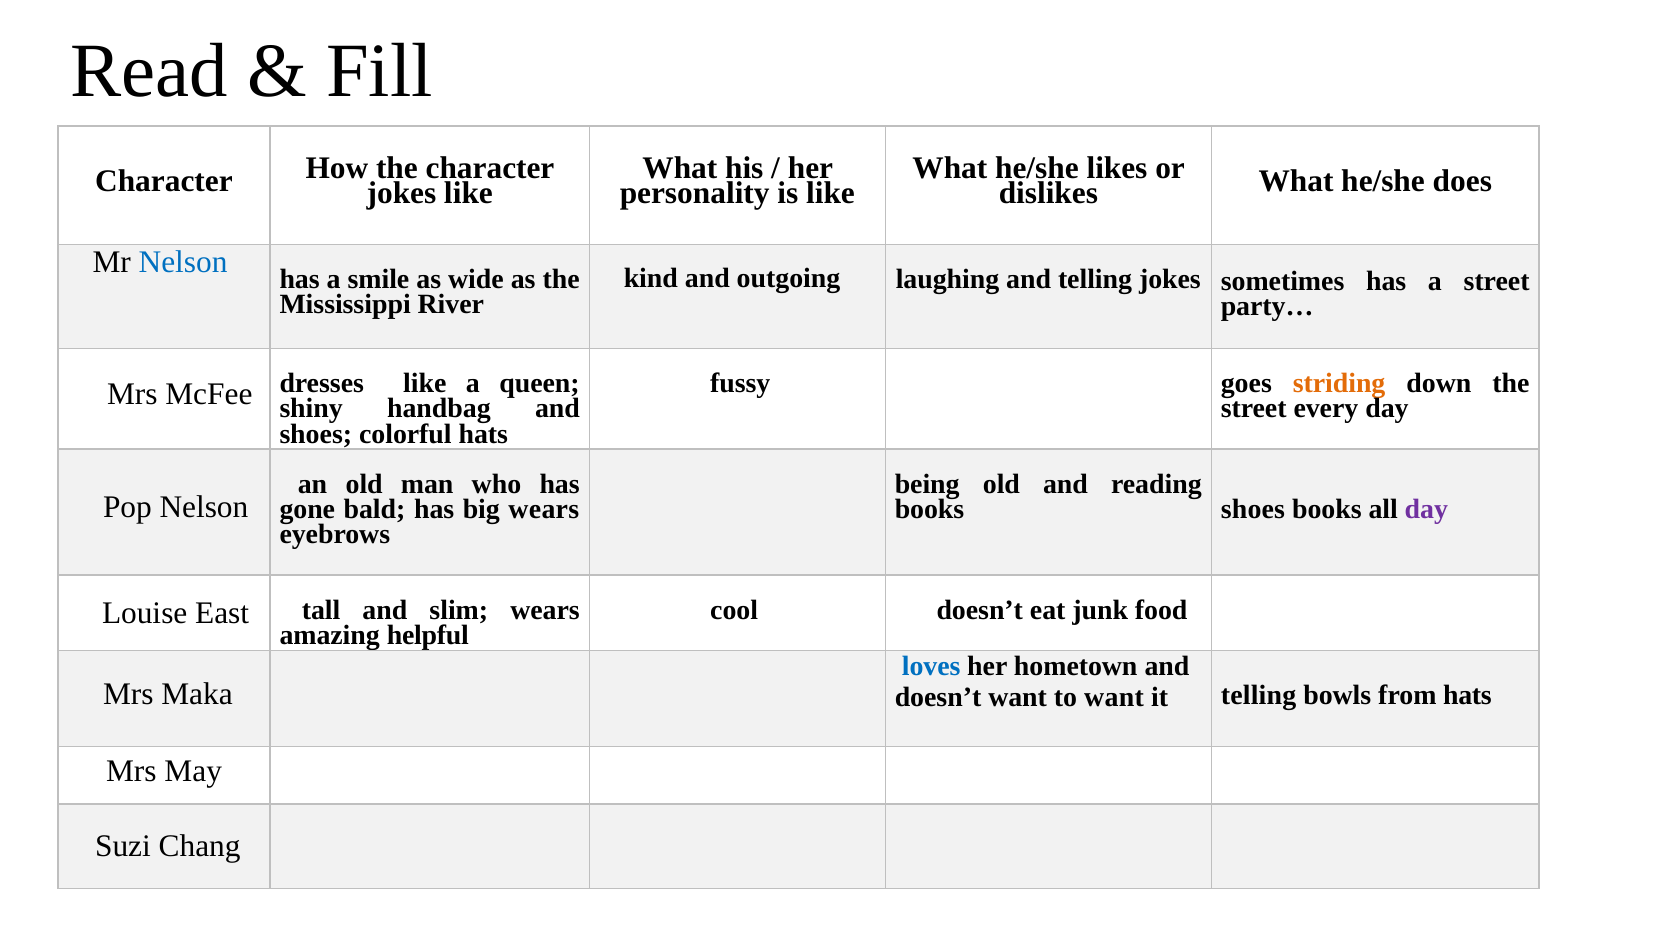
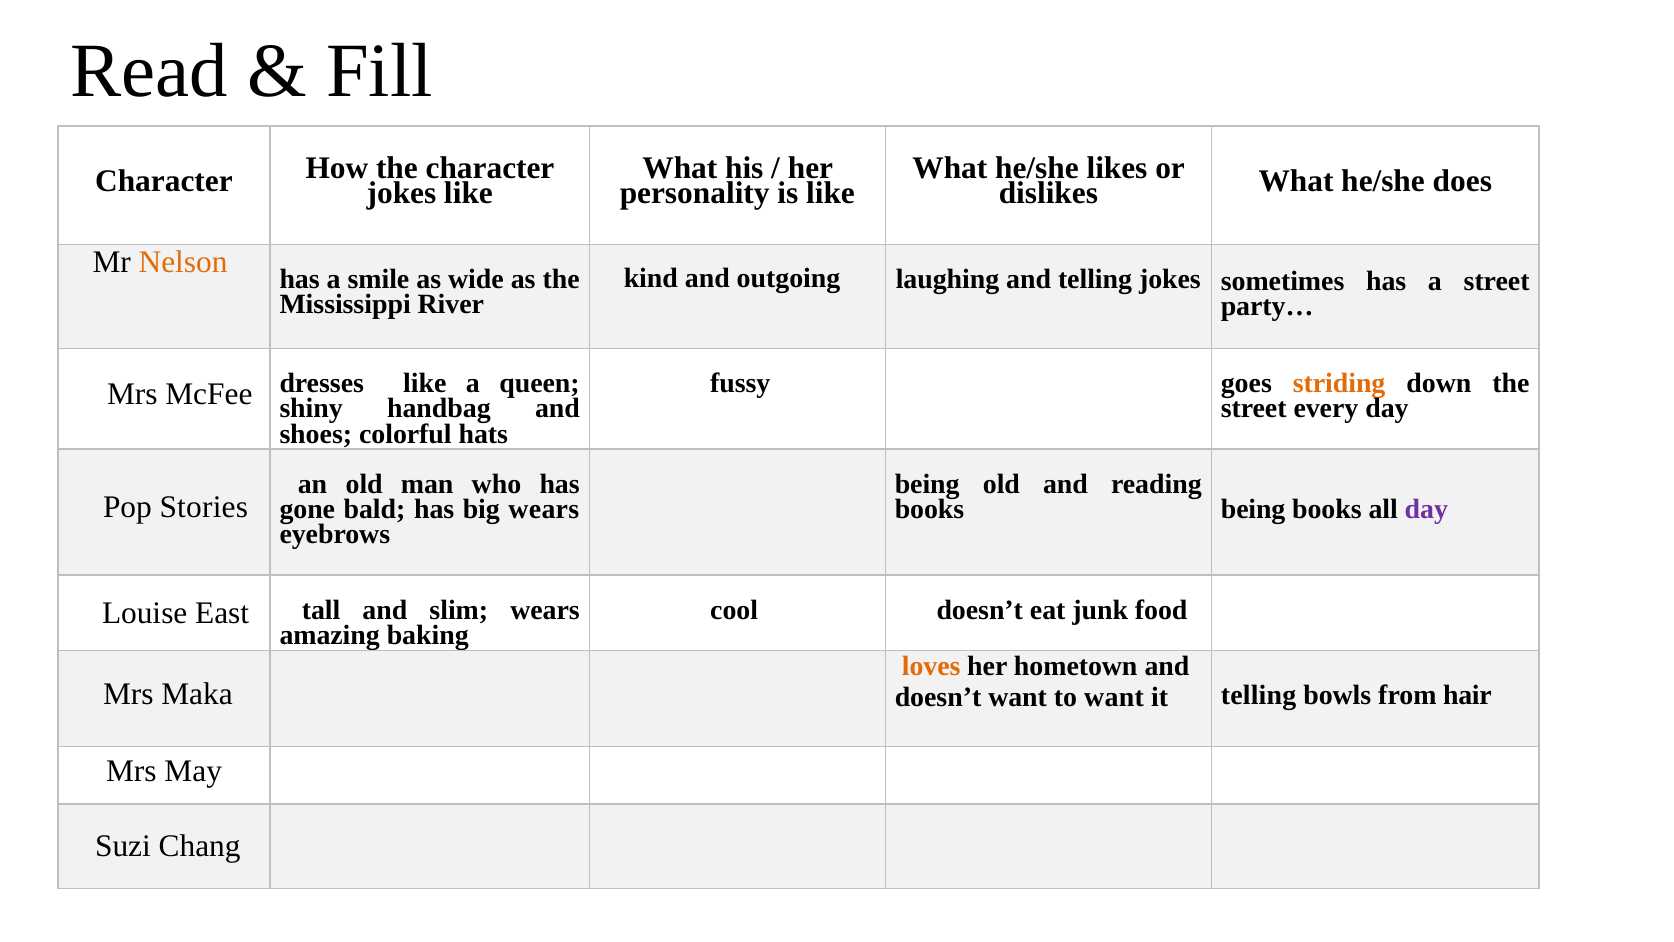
Nelson colour: blue -> orange (183, 262)
Pop Nelson: Nelson -> Stories (204, 507)
books shoes: shoes -> being (1253, 509)
helpful: helpful -> baking (428, 635)
loves colour: blue -> orange (931, 666)
from hats: hats -> hair (1467, 695)
